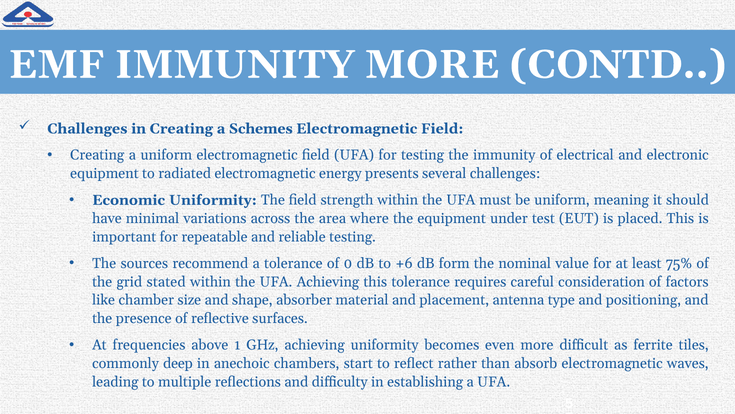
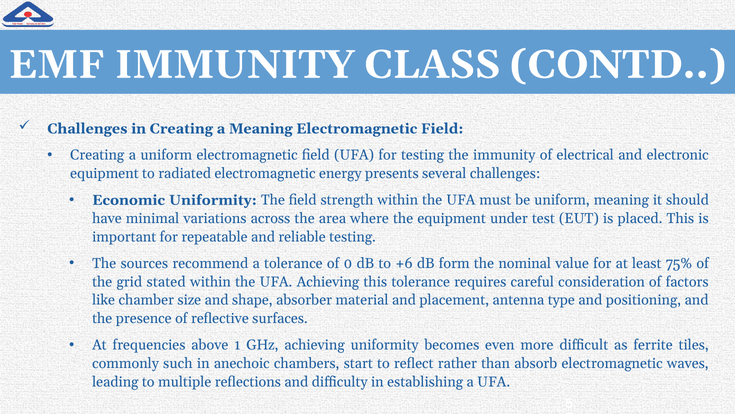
IMMUNITY MORE: MORE -> CLASS (432, 65)
a Schemes: Schemes -> Meaning (261, 129)
deep: deep -> such (178, 363)
